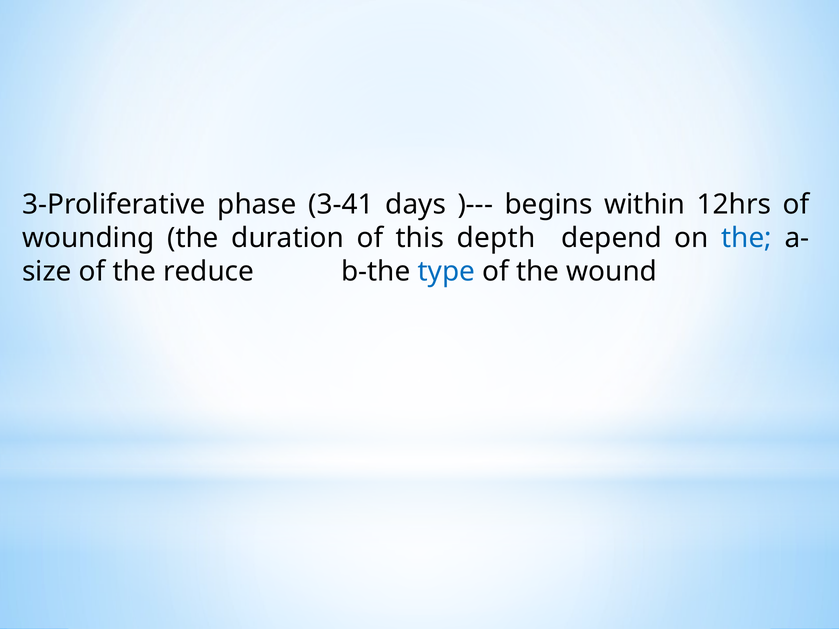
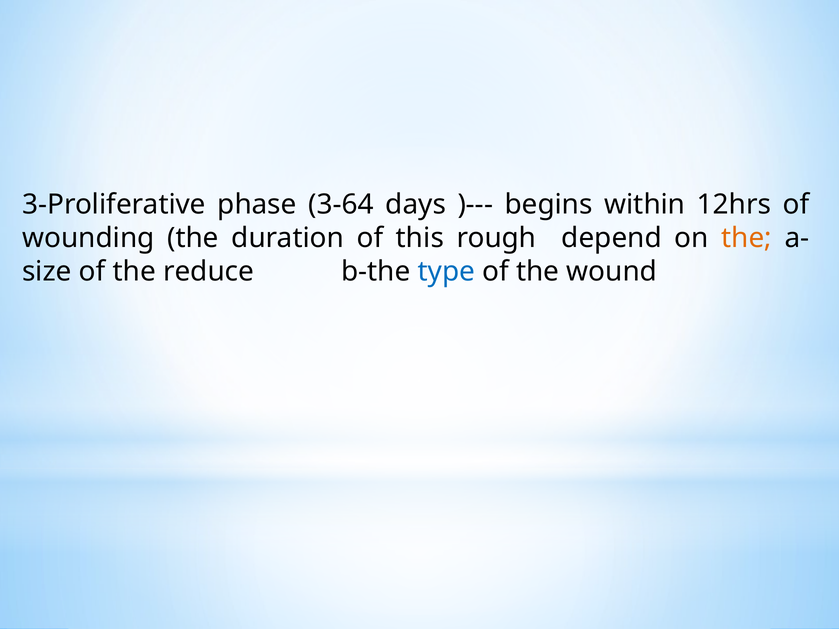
3-41: 3-41 -> 3-64 (341, 205)
depth: depth -> rough (496, 238)
the colour: blue -> orange (747, 238)
